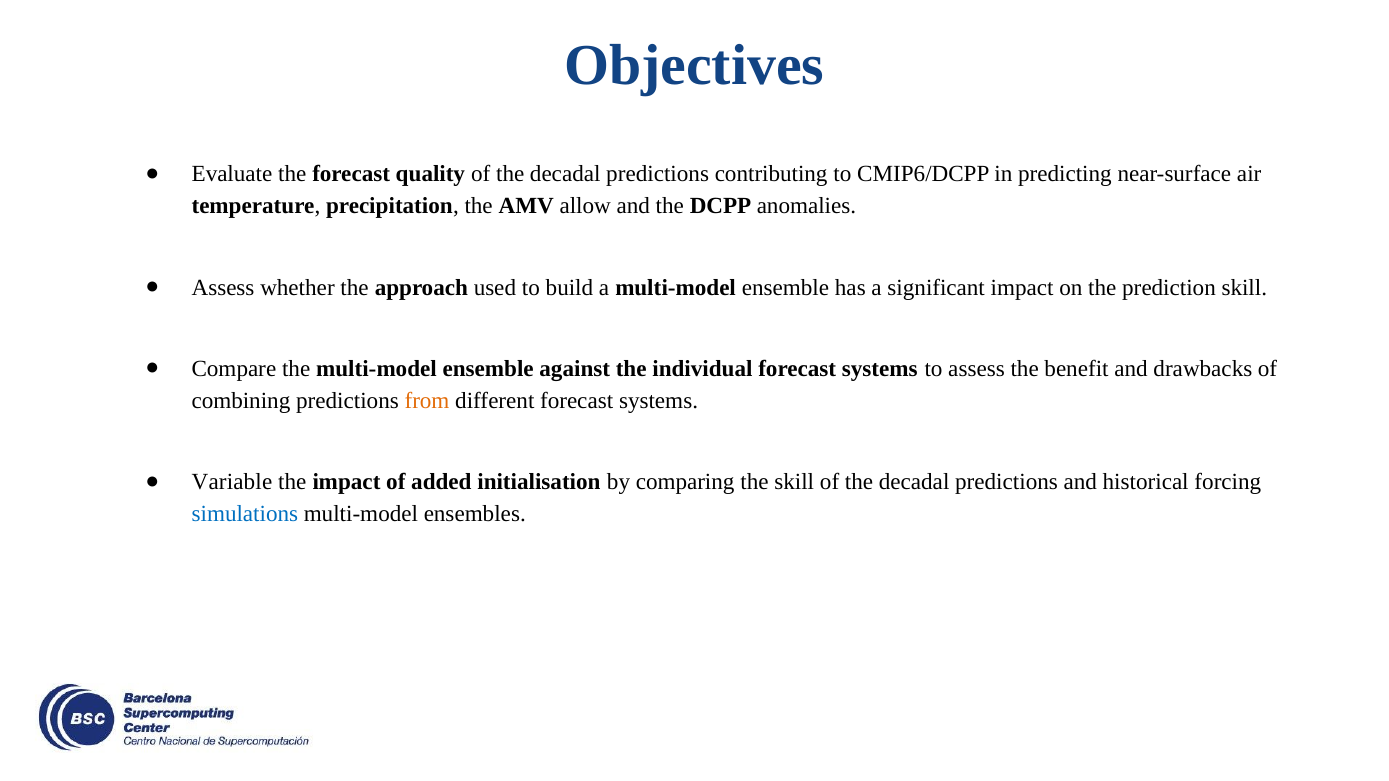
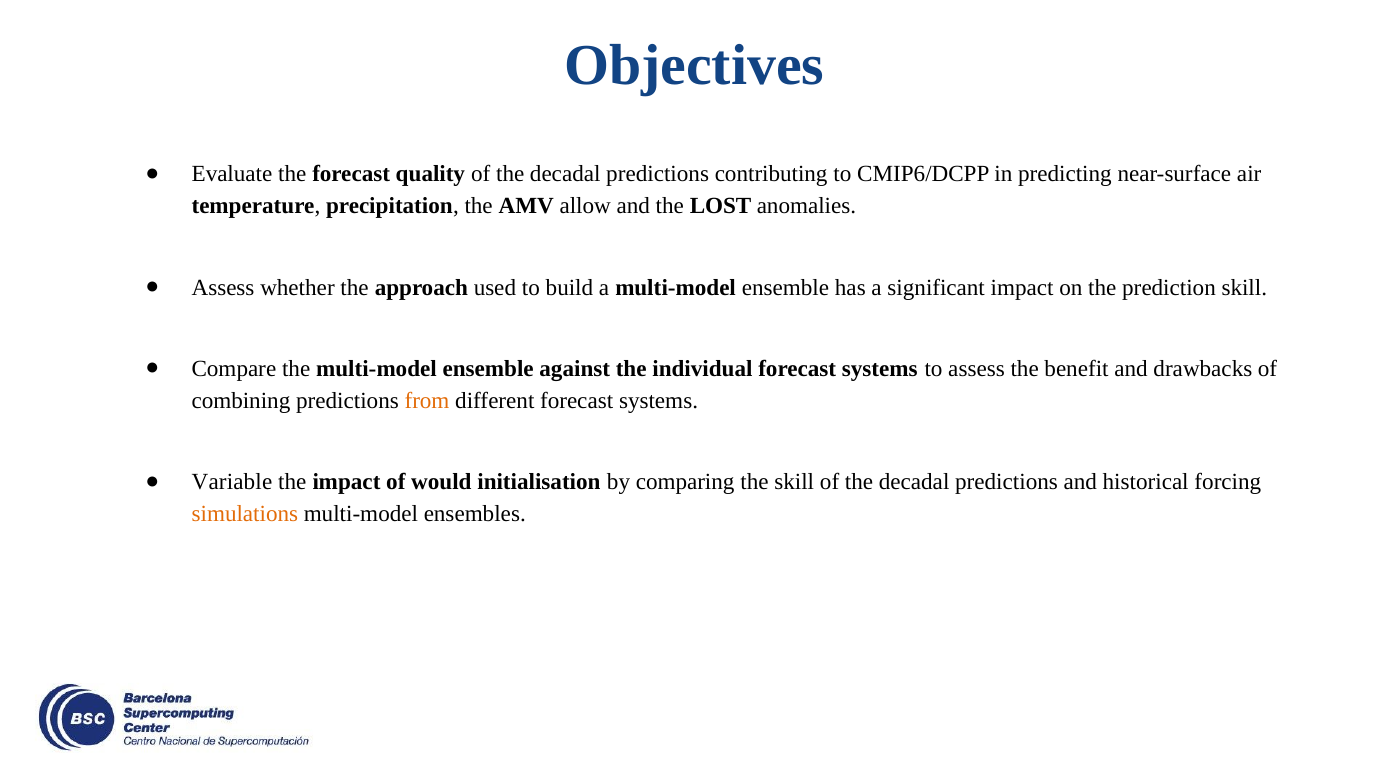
DCPP: DCPP -> LOST (721, 206)
added: added -> would (441, 482)
simulations colour: blue -> orange (245, 514)
